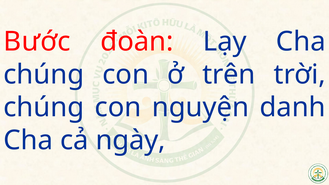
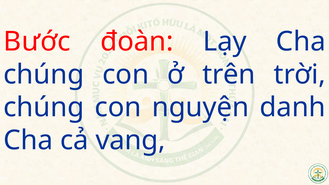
ngày: ngày -> vang (131, 140)
